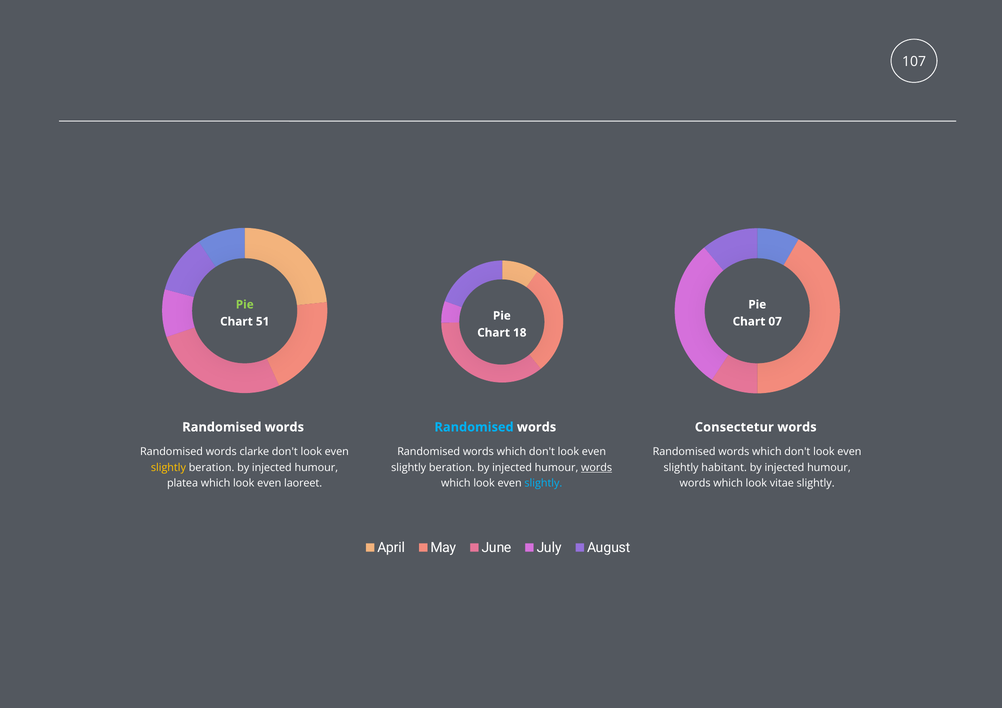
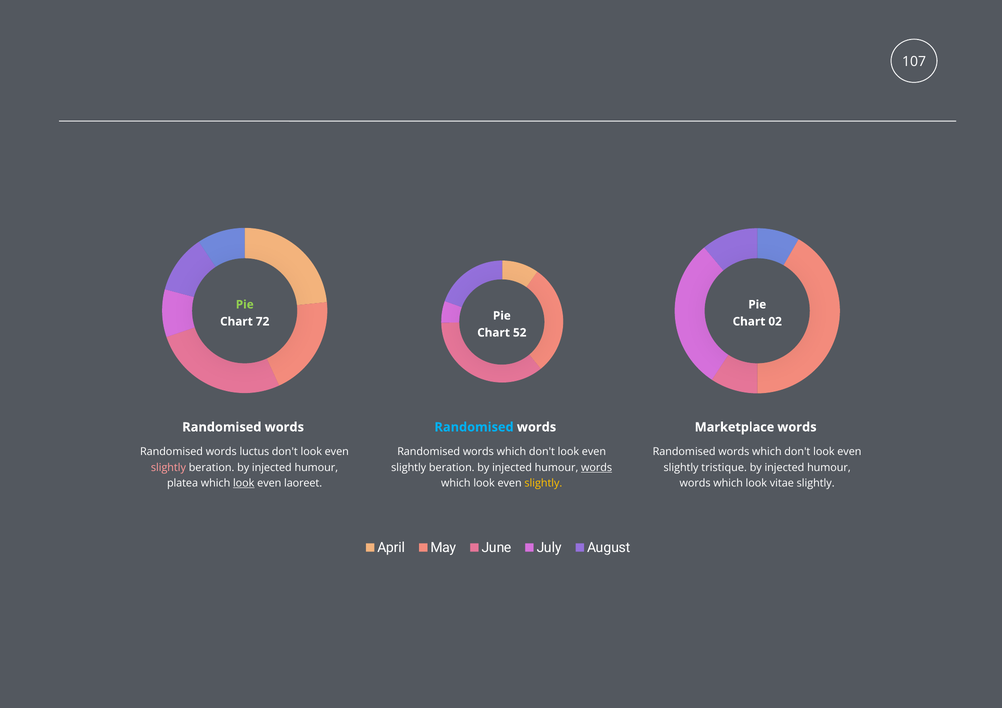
51: 51 -> 72 (263, 322)
07: 07 -> 02 (775, 322)
18: 18 -> 52 (520, 333)
Consectetur: Consectetur -> Marketplace (734, 427)
clarke: clarke -> luctus (254, 452)
slightly colour: yellow -> pink (168, 468)
habitant: habitant -> tristique (724, 468)
look underline: none -> present (244, 483)
slightly colour: light blue -> yellow (543, 483)
